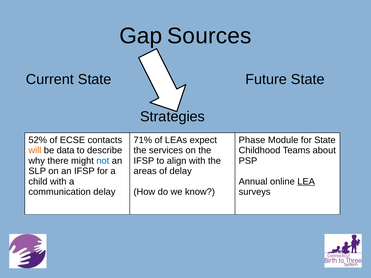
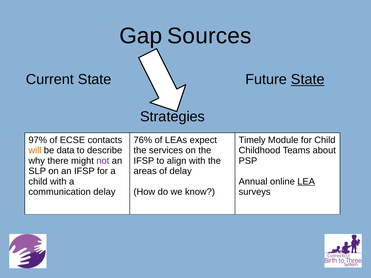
State underline: none -> present (308, 80)
52%: 52% -> 97% (38, 140)
71%: 71% -> 76% (143, 140)
Phase: Phase -> Timely (252, 140)
for State: State -> Child (325, 140)
not colour: blue -> purple (103, 161)
